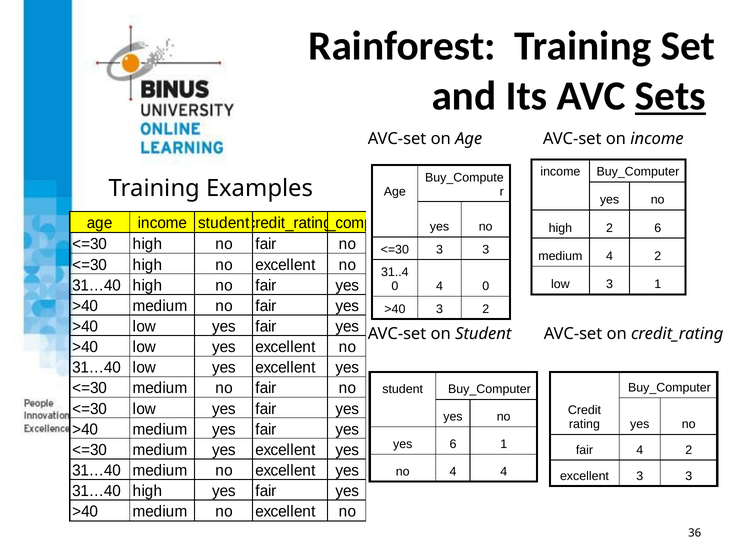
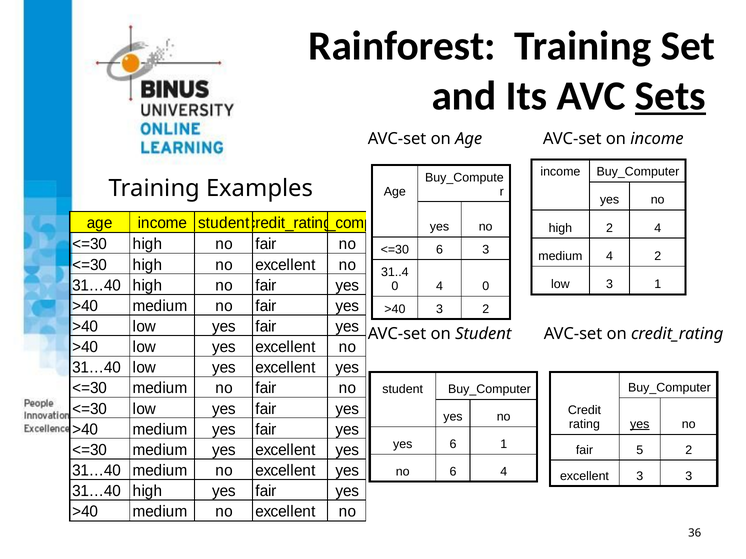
2 6: 6 -> 4 (658, 228)
<=30 3: 3 -> 6 (440, 250)
yes underline: none -> present (640, 425)
fair 4: 4 -> 5 (640, 450)
no 4: 4 -> 6 (453, 472)
